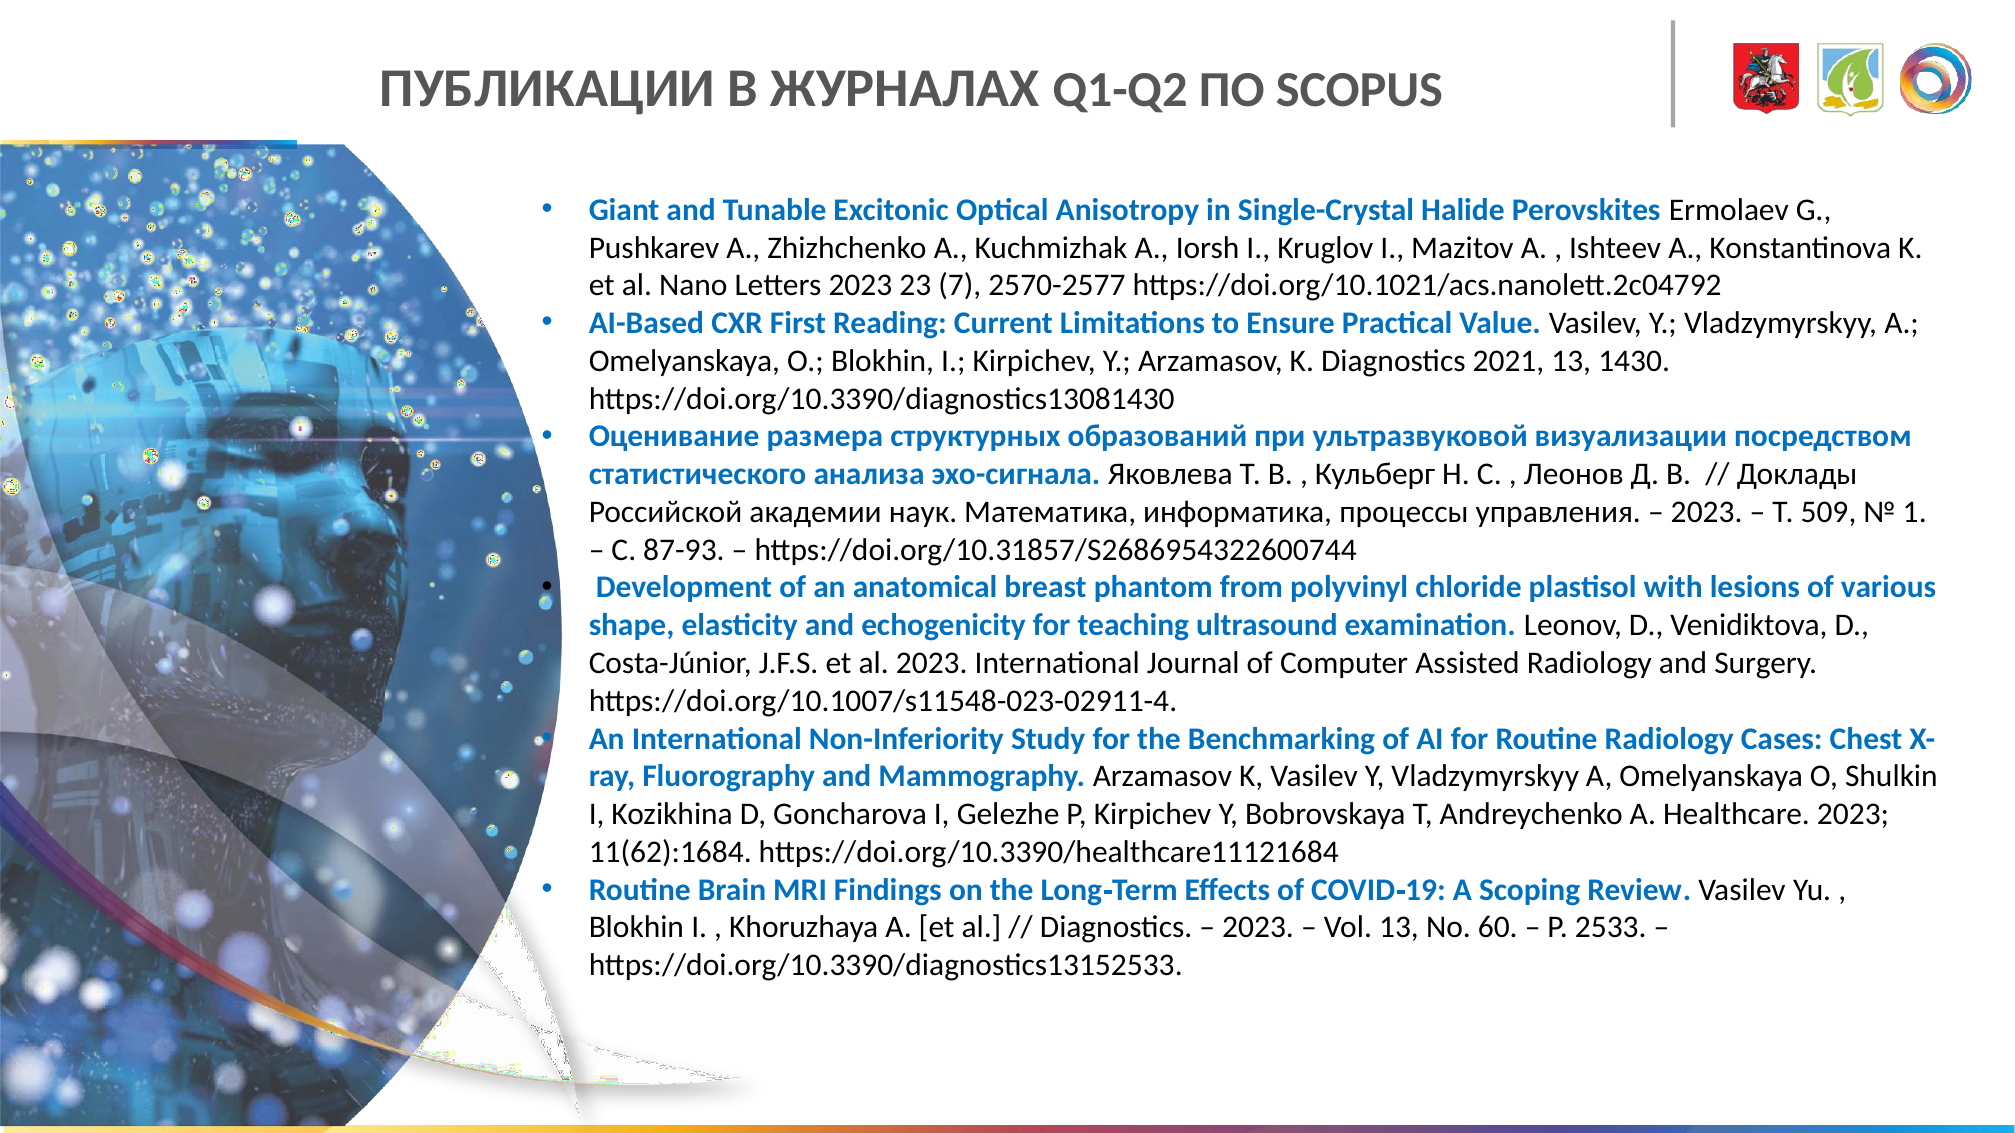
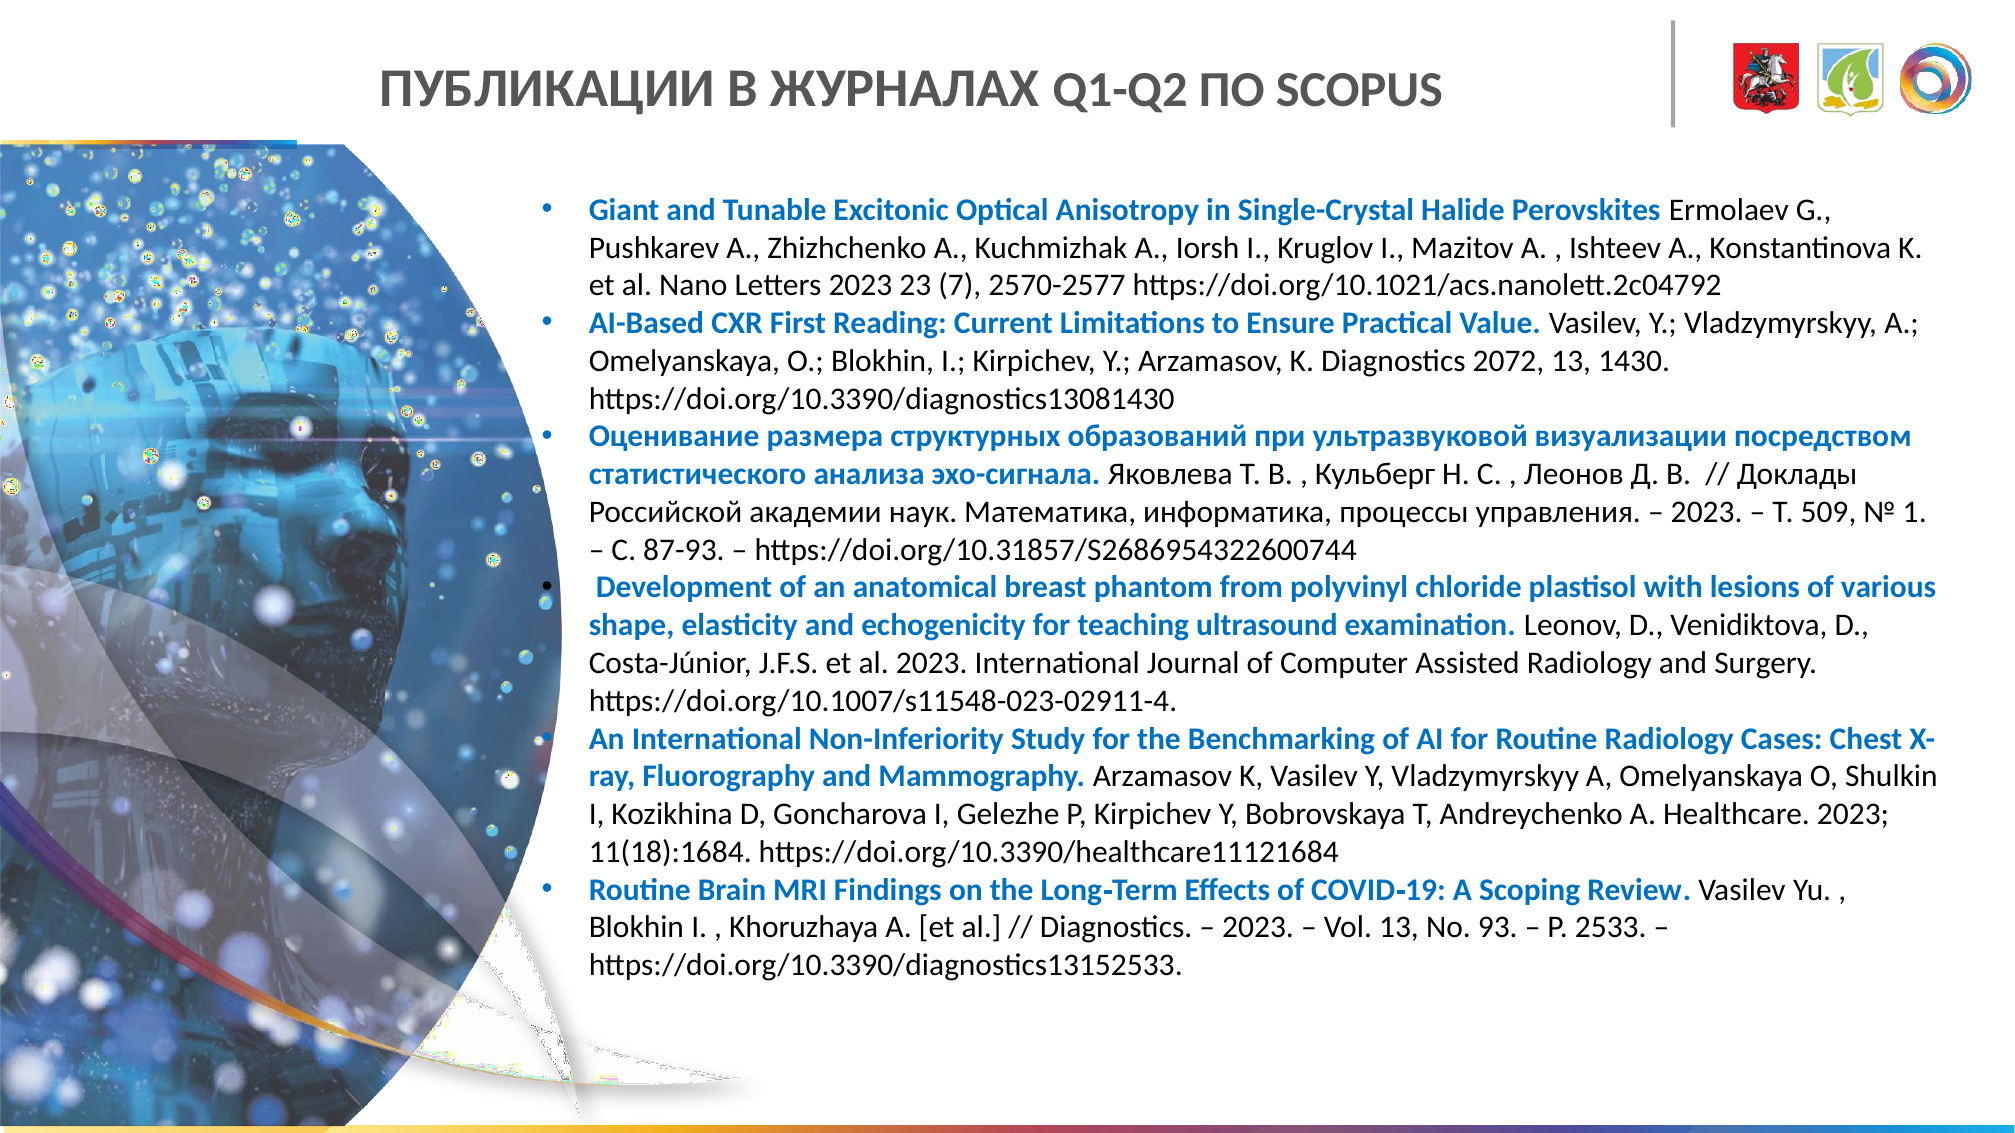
2021: 2021 -> 2072 (1508, 361)
11(62):1684: 11(62):1684 -> 11(18):1684 (670, 852)
60: 60 -> 93 (1498, 928)
